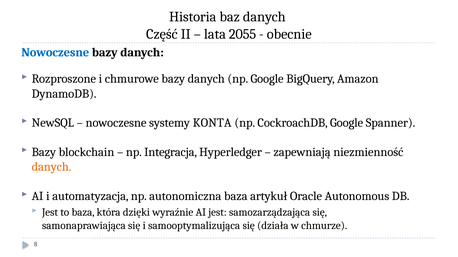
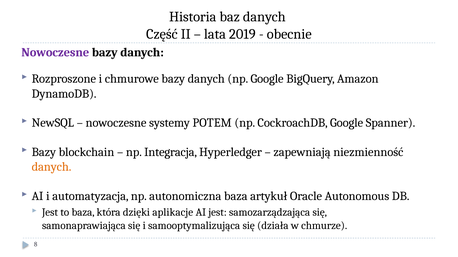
2055: 2055 -> 2019 (242, 34)
Nowoczesne colour: blue -> purple (55, 53)
KONTA: KONTA -> POTEM (212, 123)
wyraźnie: wyraźnie -> aplikacje (173, 213)
